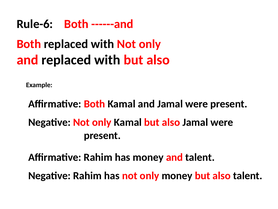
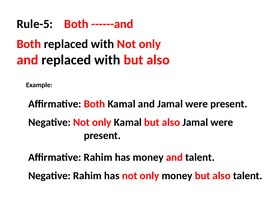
Rule-6: Rule-6 -> Rule-5 (35, 24)
